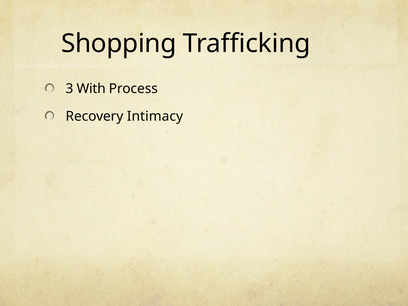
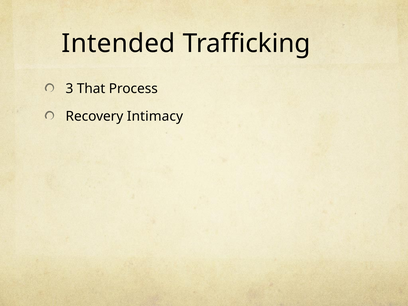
Shopping: Shopping -> Intended (118, 44)
With: With -> That (91, 89)
